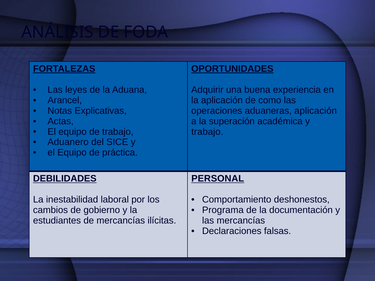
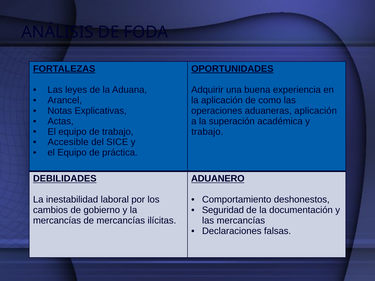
Aduanero: Aduanero -> Accesible (68, 142)
PERSONAL: PERSONAL -> ADUANERO (218, 179)
Programa: Programa -> Seguridad (223, 210)
estudiantes: estudiantes -> mercancías (57, 221)
